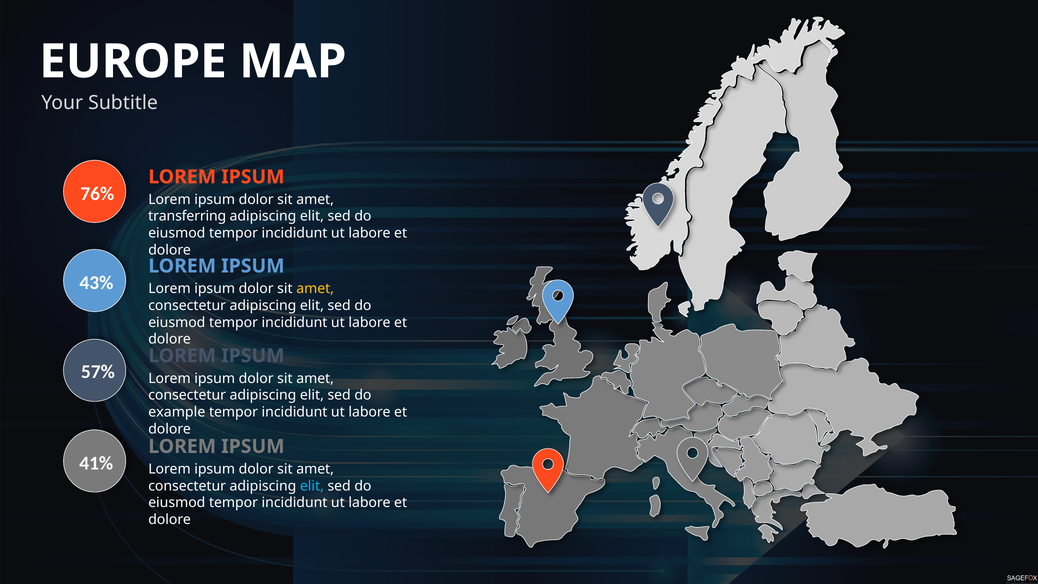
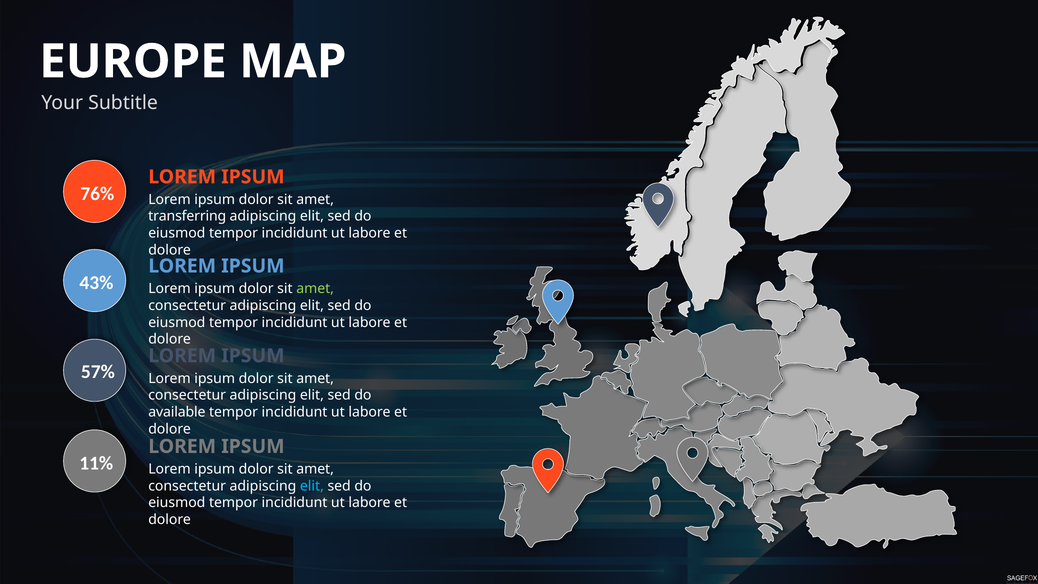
amet colour: yellow -> light green (315, 289)
example: example -> available (177, 412)
41%: 41% -> 11% (96, 463)
